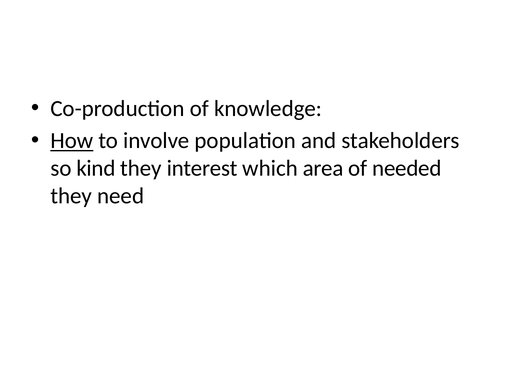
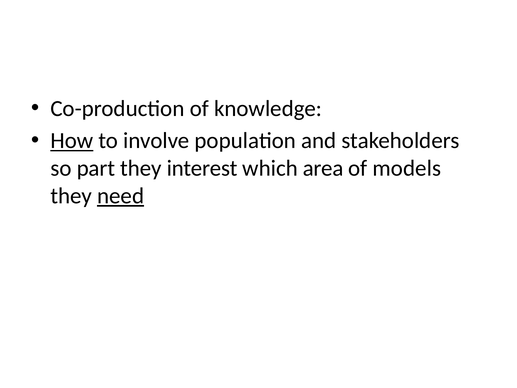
kind: kind -> part (96, 168)
needed: needed -> models (407, 168)
need underline: none -> present (121, 196)
